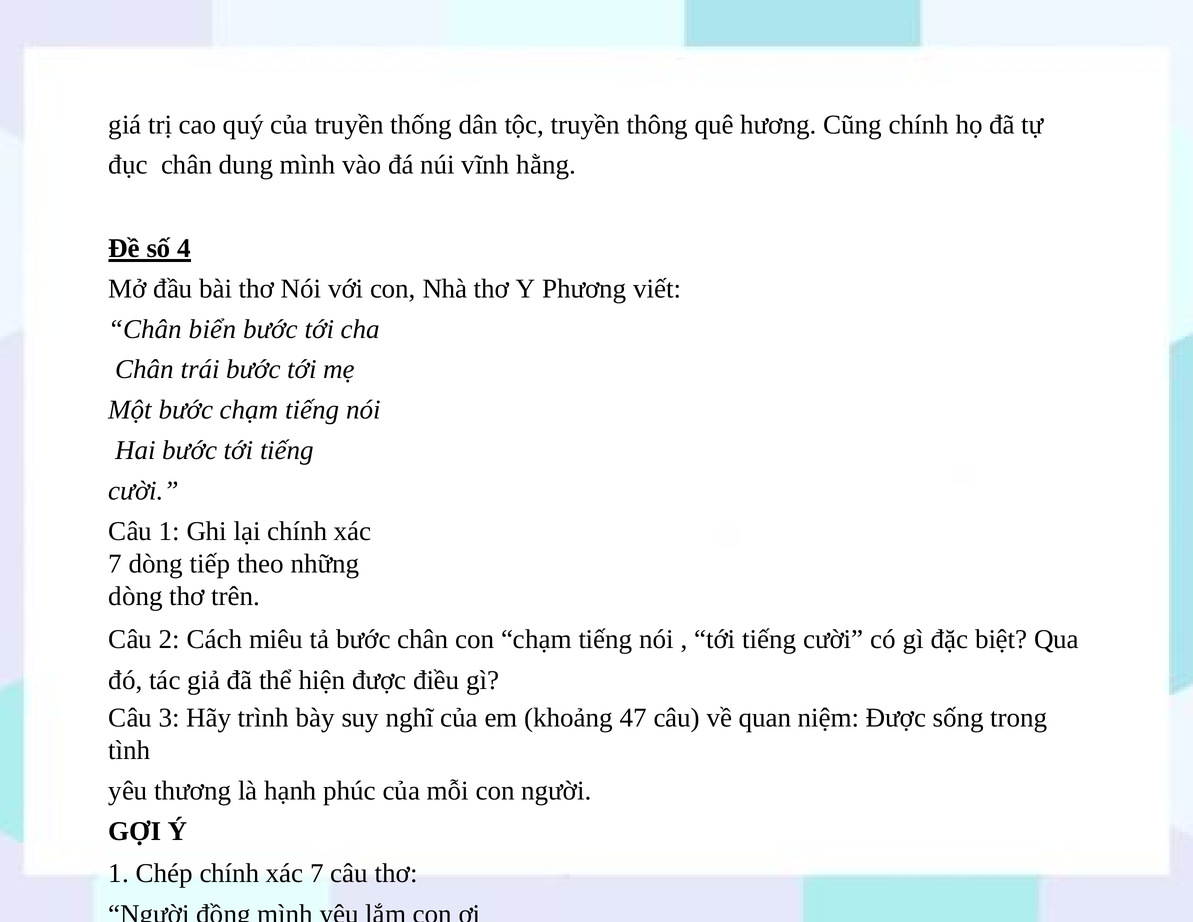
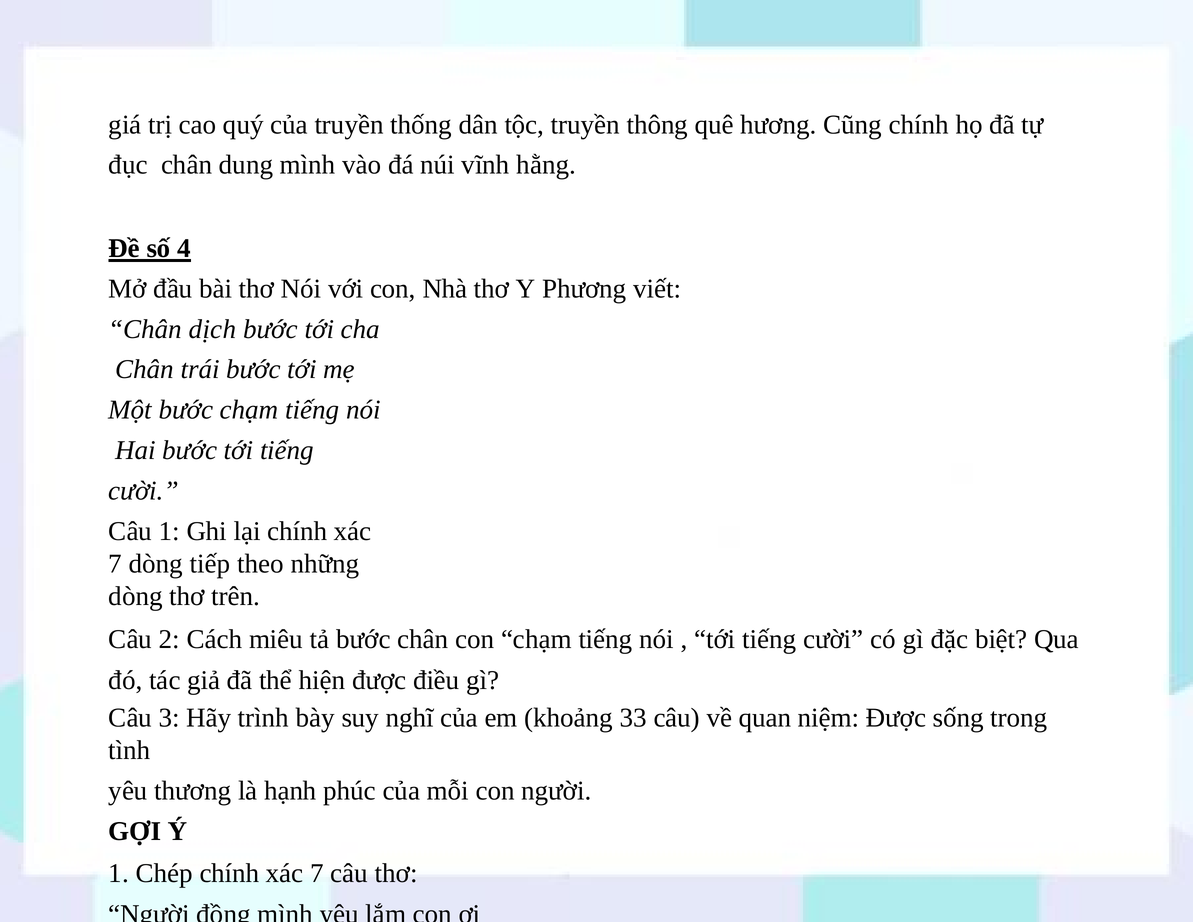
biển: biển -> dịch (213, 329)
47: 47 -> 33 (633, 718)
